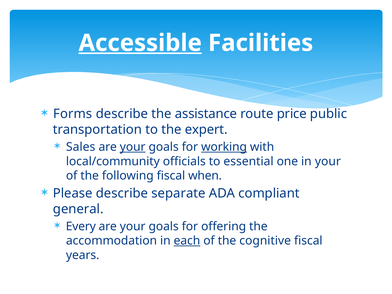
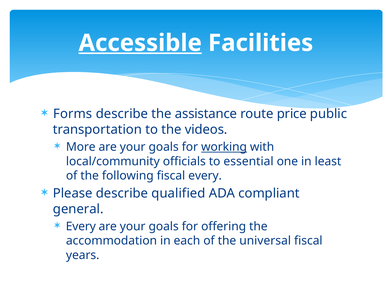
expert: expert -> videos (206, 130)
Sales: Sales -> More (81, 147)
your underline: present -> none (133, 147)
in your: your -> least (328, 161)
fiscal when: when -> every (205, 176)
separate: separate -> qualified (178, 193)
each underline: present -> none (187, 241)
cognitive: cognitive -> universal (265, 241)
